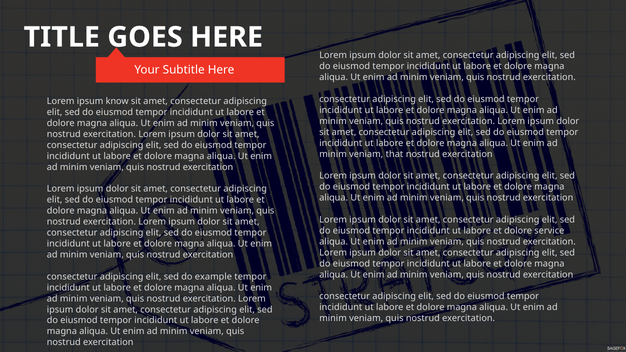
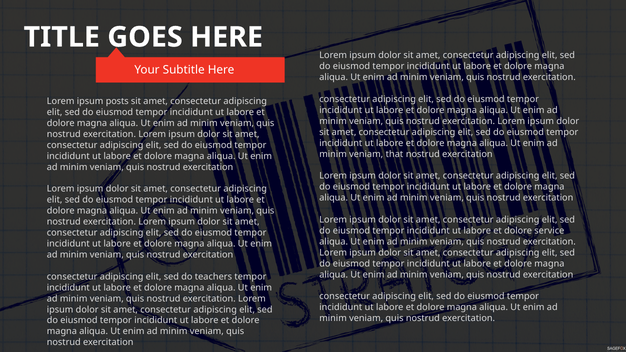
know: know -> posts (117, 101)
example: example -> teachers (213, 277)
